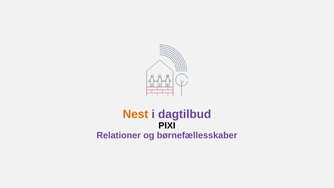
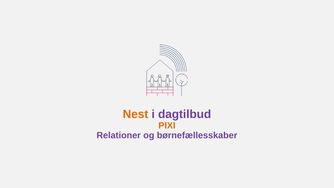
PIXI colour: black -> orange (167, 125)
